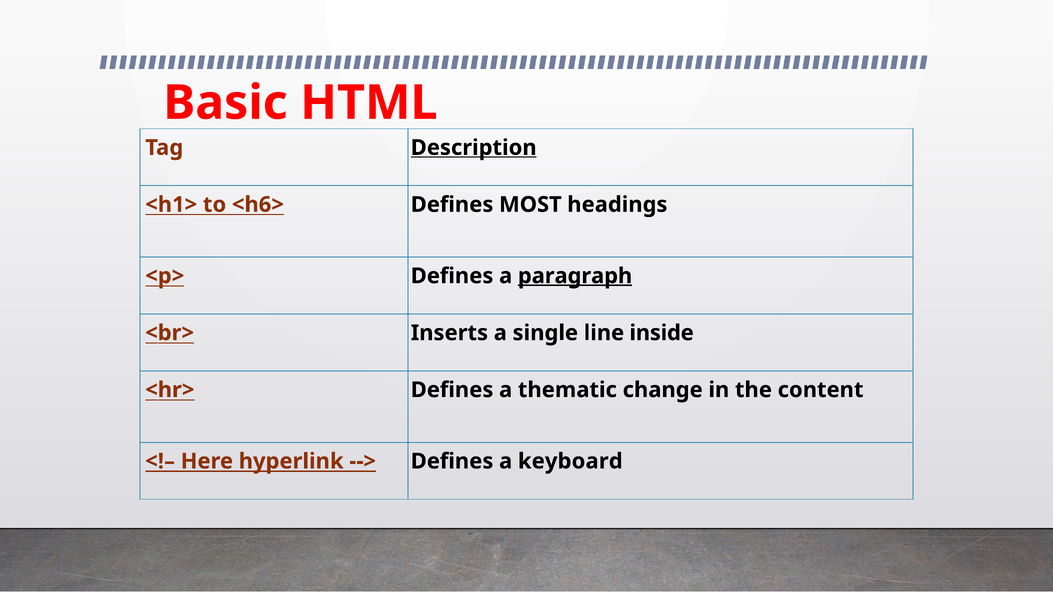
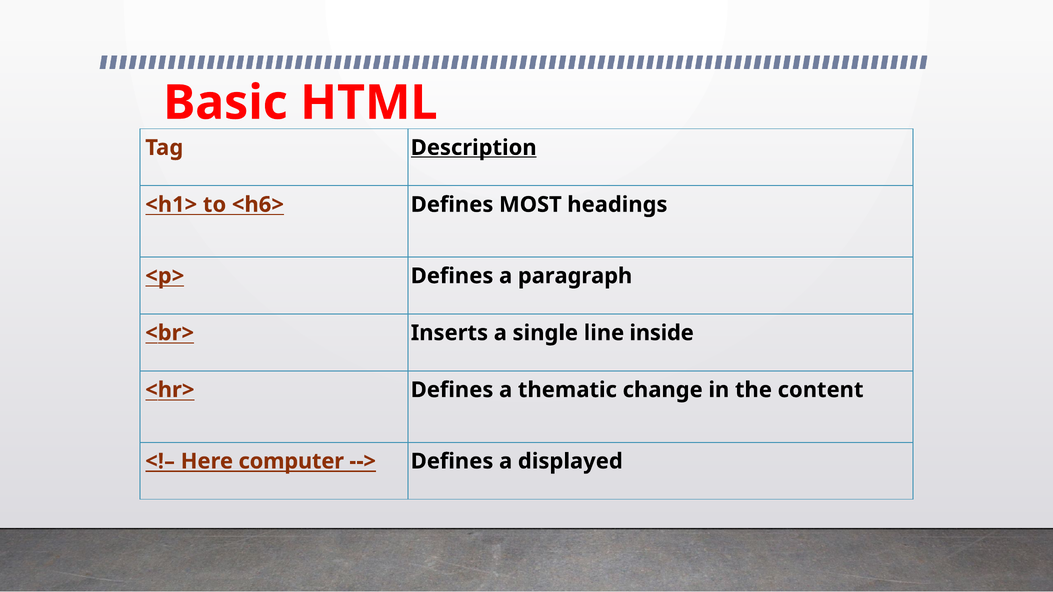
paragraph underline: present -> none (575, 276)
hyperlink: hyperlink -> computer (291, 461)
keyboard: keyboard -> displayed (570, 461)
